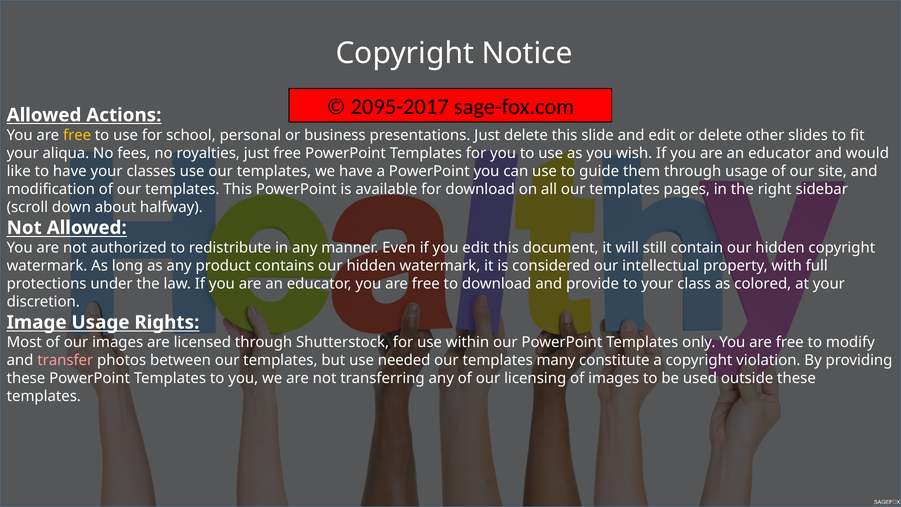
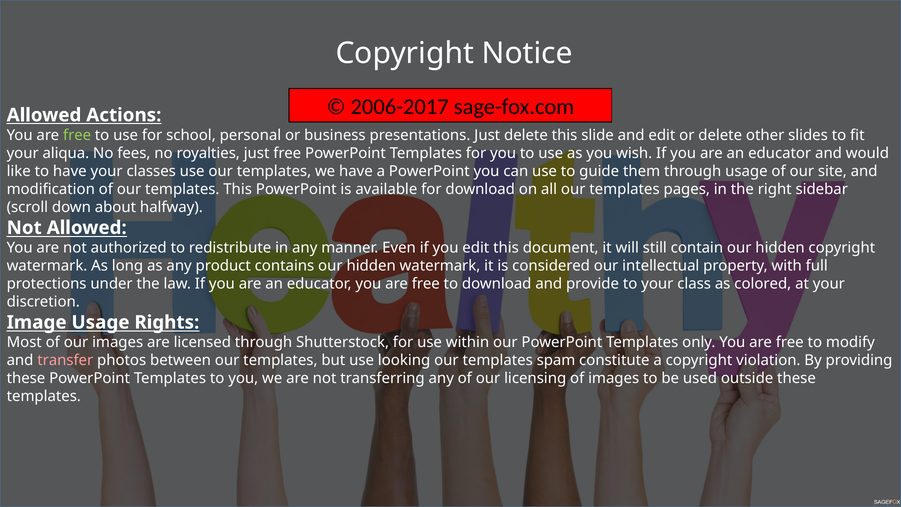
2095-2017: 2095-2017 -> 2006-2017 (400, 107)
free colour: yellow -> light green (77, 135)
needed: needed -> looking (404, 360)
many: many -> spam (556, 360)
